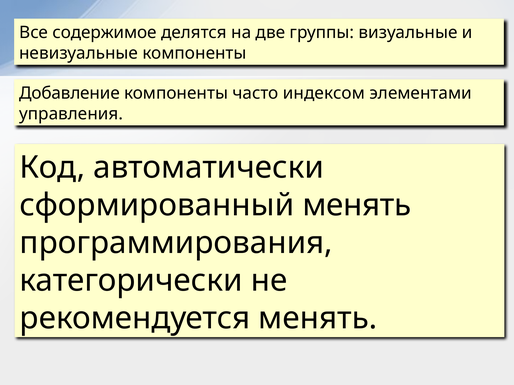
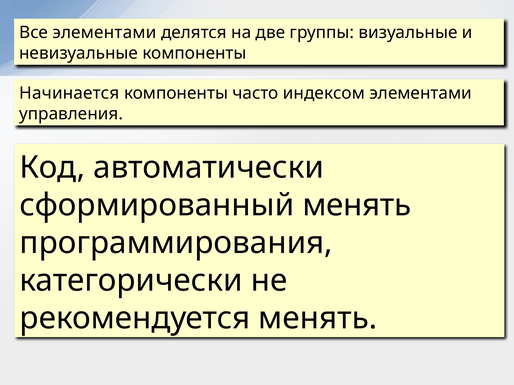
Все содержимое: содержимое -> элементами (104, 33)
Добавление: Добавление -> Начинается (69, 93)
